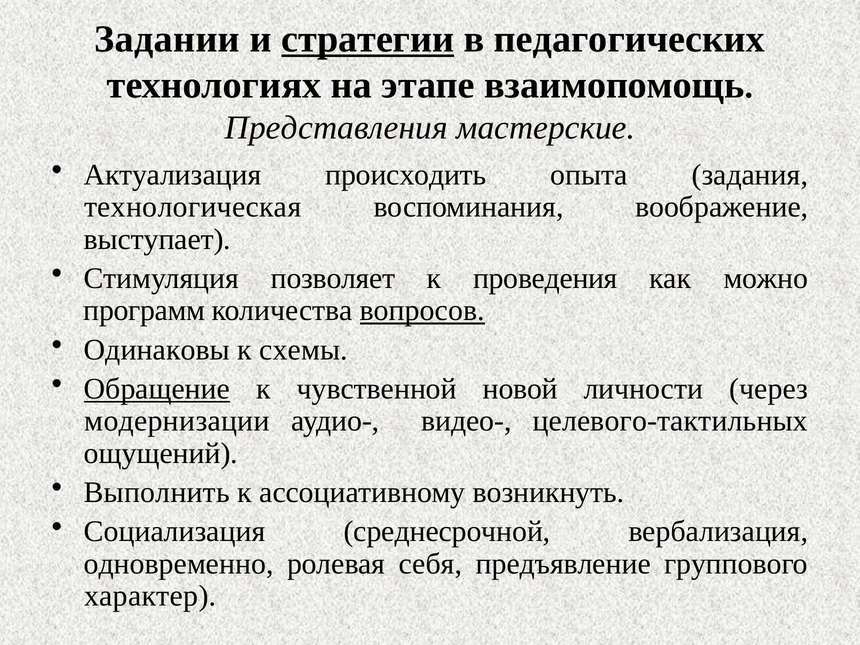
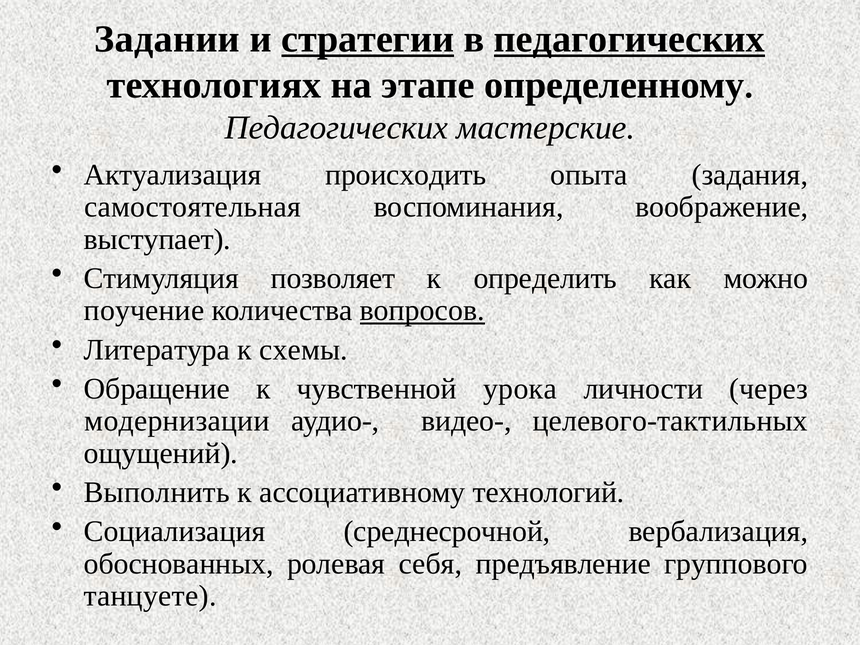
педагогических underline: none -> present (630, 39)
взаимопомощь: взаимопомощь -> определенному (614, 85)
Представления: Представления -> Педагогических (336, 128)
технологическая: технологическая -> самостоятельная (193, 207)
проведения: проведения -> определить (545, 278)
программ: программ -> поучение (144, 311)
Одинаковы: Одинаковы -> Литература (157, 350)
Обращение underline: present -> none (157, 389)
новой: новой -> урока (520, 389)
возникнуть: возникнуть -> технологий (549, 492)
одновременно: одновременно -> обоснованных (179, 564)
характер: характер -> танцуете (150, 596)
